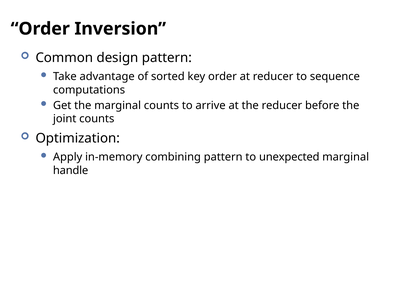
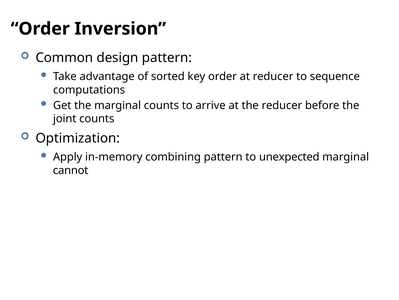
handle: handle -> cannot (71, 170)
